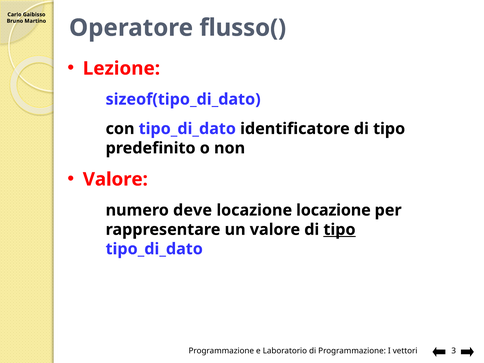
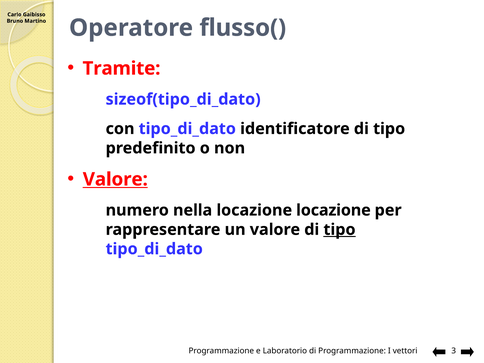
Lezione: Lezione -> Tramite (122, 68)
Valore underline: none -> present (115, 179)
deve: deve -> nella (193, 210)
